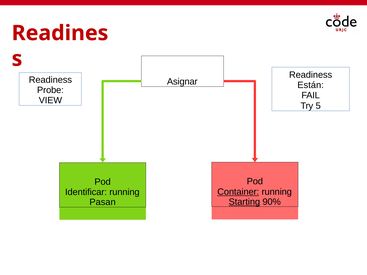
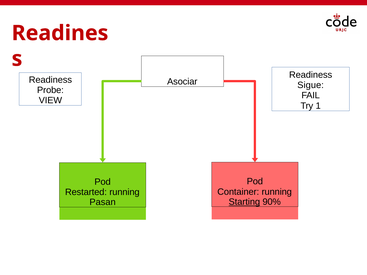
Asignar: Asignar -> Asociar (182, 82)
Están: Están -> Sigue (311, 85)
5: 5 -> 1 (318, 106)
Container underline: present -> none (238, 192)
Identificar: Identificar -> Restarted (86, 192)
